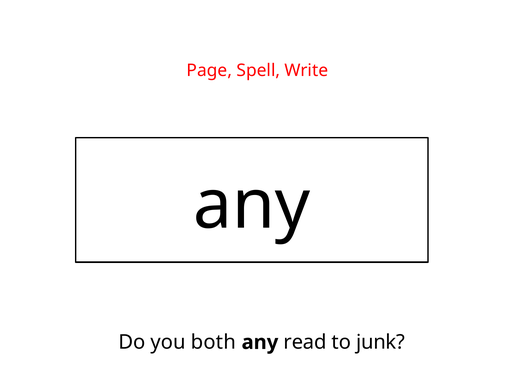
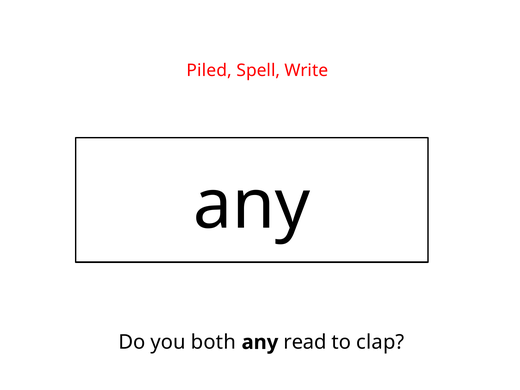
Page: Page -> Piled (209, 70)
junk: junk -> clap (380, 342)
